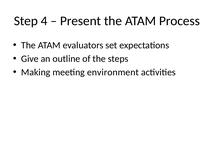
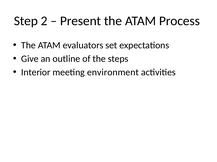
4: 4 -> 2 (44, 21)
Making: Making -> Interior (36, 73)
